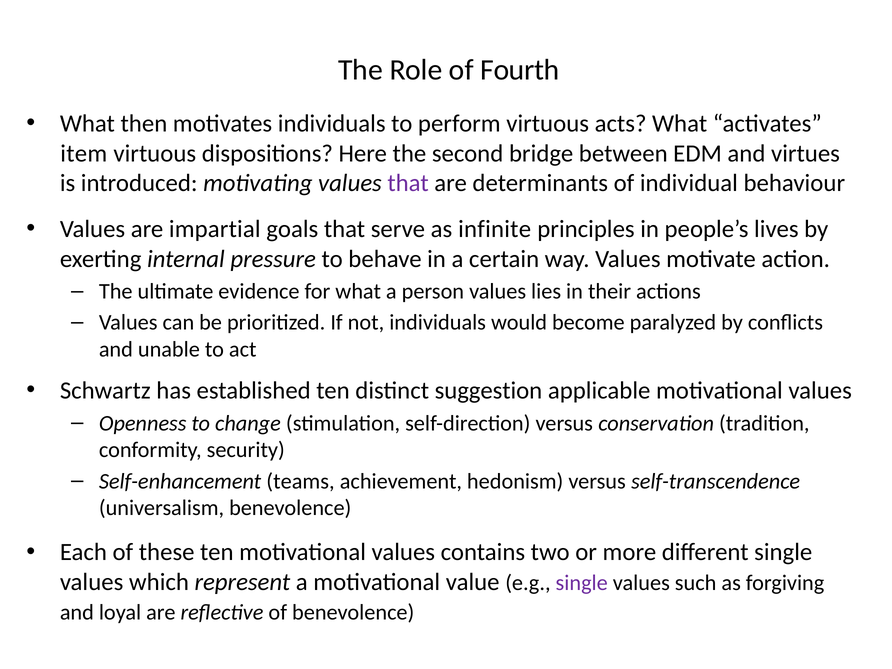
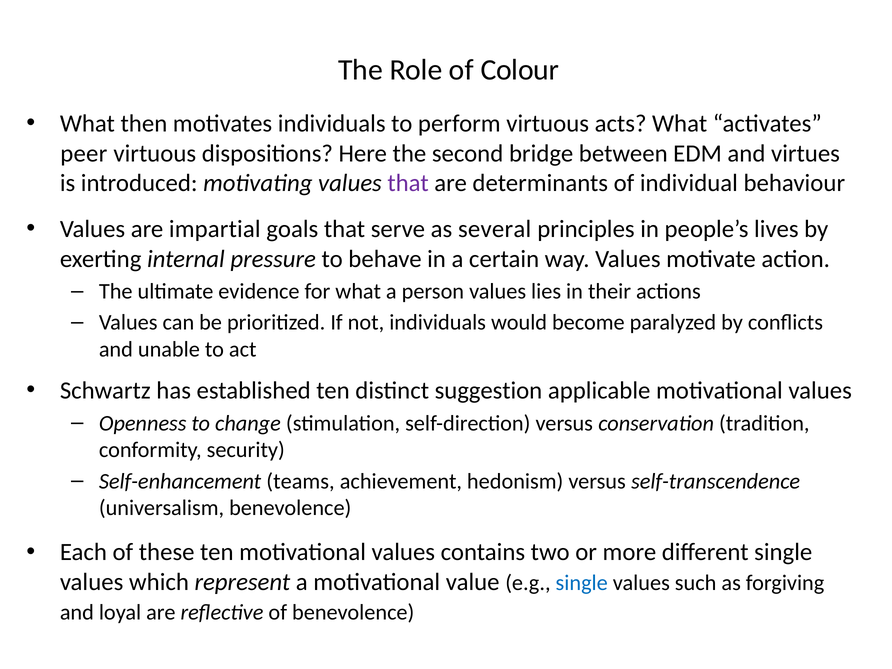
Fourth: Fourth -> Colour (520, 70)
item: item -> peer (84, 153)
infinite: infinite -> several (495, 229)
single colour: purple -> blue (582, 583)
